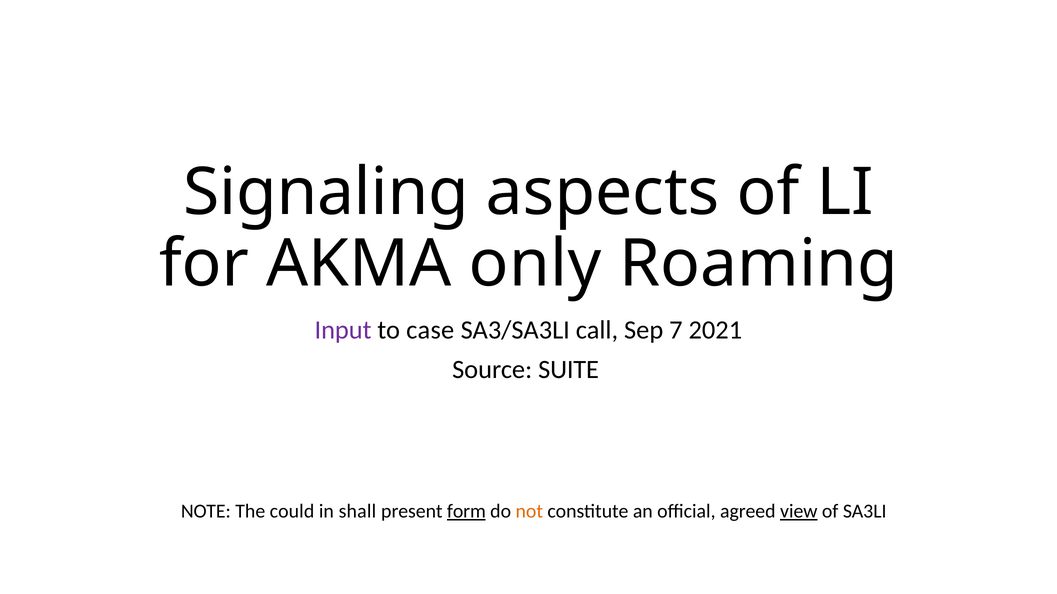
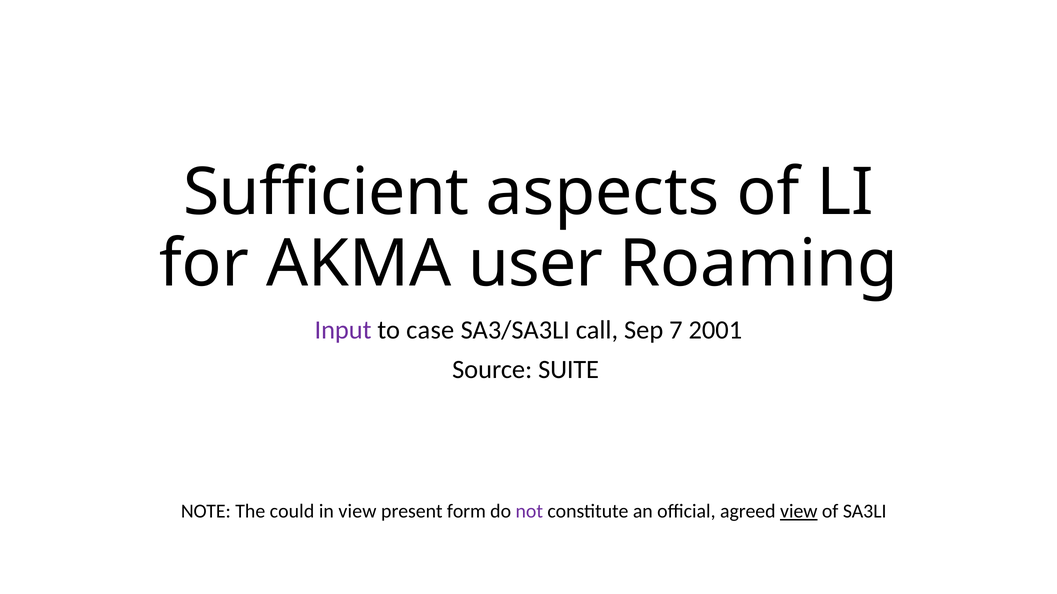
Signaling: Signaling -> Sufficient (326, 193)
only: only -> user (536, 264)
2021: 2021 -> 2001 (715, 330)
in shall: shall -> view (357, 512)
form underline: present -> none (466, 512)
not colour: orange -> purple (529, 512)
